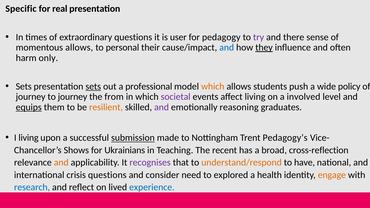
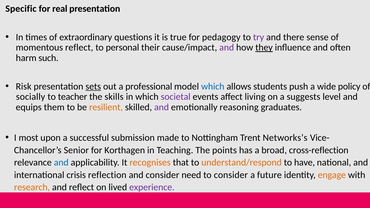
user: user -> true (178, 37)
momentous allows: allows -> reflect (79, 48)
and colour: blue -> purple (227, 48)
only: only -> such (48, 58)
Sets: Sets -> Risk (24, 86)
which colour: orange -> blue (213, 86)
journey: journey -> socially (31, 97)
to journey: journey -> teacher (73, 97)
from: from -> skills (114, 97)
involved: involved -> suggests (304, 97)
equips underline: present -> none (29, 107)
I living: living -> most (28, 138)
submission underline: present -> none (133, 138)
Pedagogy’s: Pedagogy’s -> Networks’s (285, 138)
Shows: Shows -> Senior (76, 150)
Ukrainians: Ukrainians -> Korthagen (125, 150)
recent: recent -> points (224, 150)
and colour: orange -> blue (61, 163)
recognises colour: purple -> orange (150, 163)
crisis questions: questions -> reflection (107, 175)
to explored: explored -> consider (231, 175)
health: health -> future (269, 175)
research colour: blue -> orange (32, 187)
experience colour: blue -> purple (152, 187)
